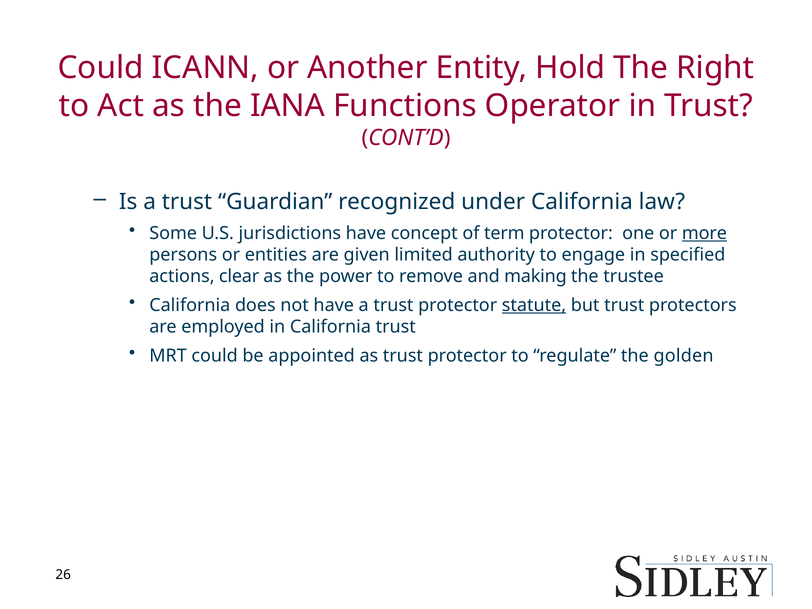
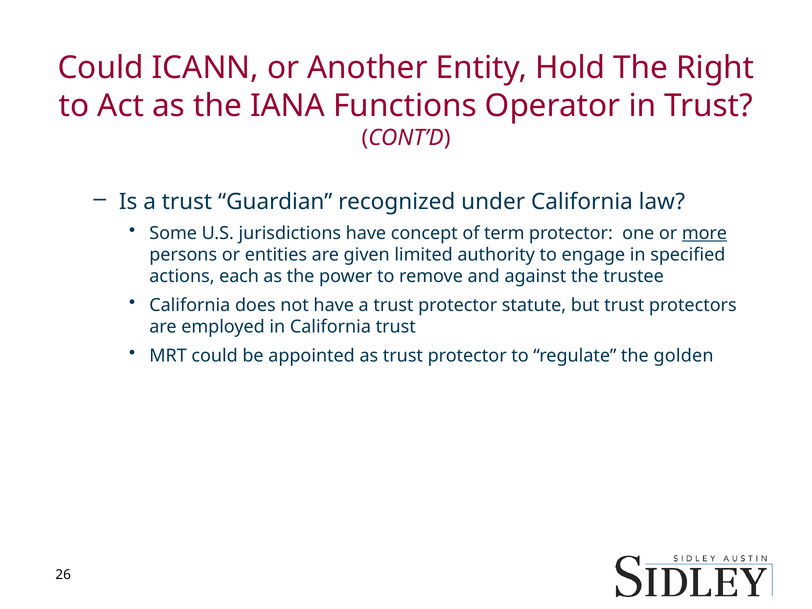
clear: clear -> each (239, 276)
making: making -> against (535, 276)
statute underline: present -> none (534, 305)
